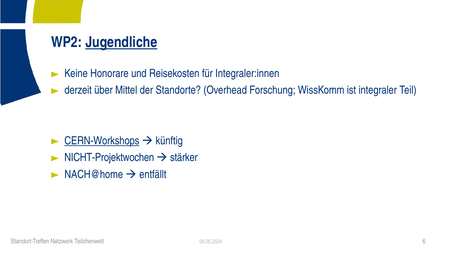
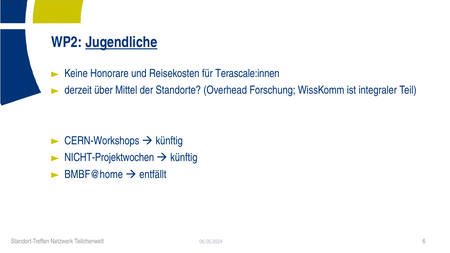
Integraler:innen: Integraler:innen -> Terascale:innen (247, 73)
CERN-Workshops underline: present -> none (102, 141)
stärker: stärker -> künftig (184, 158)
NACH@home: NACH@home -> BMBF@home (94, 174)
